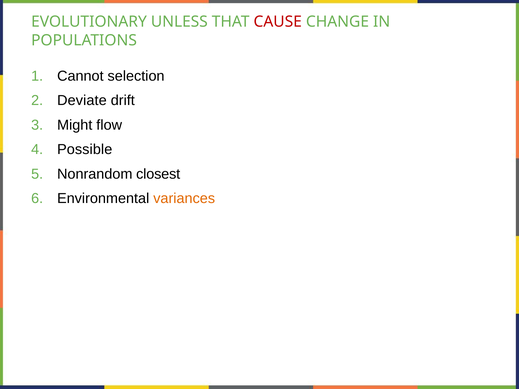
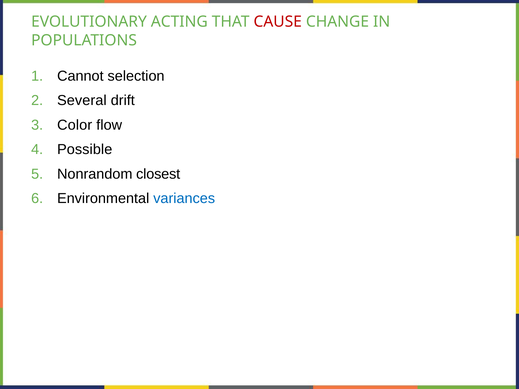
UNLESS: UNLESS -> ACTING (179, 22)
Deviate: Deviate -> Several (82, 100)
Might: Might -> Color (75, 125)
variances colour: orange -> blue (184, 199)
